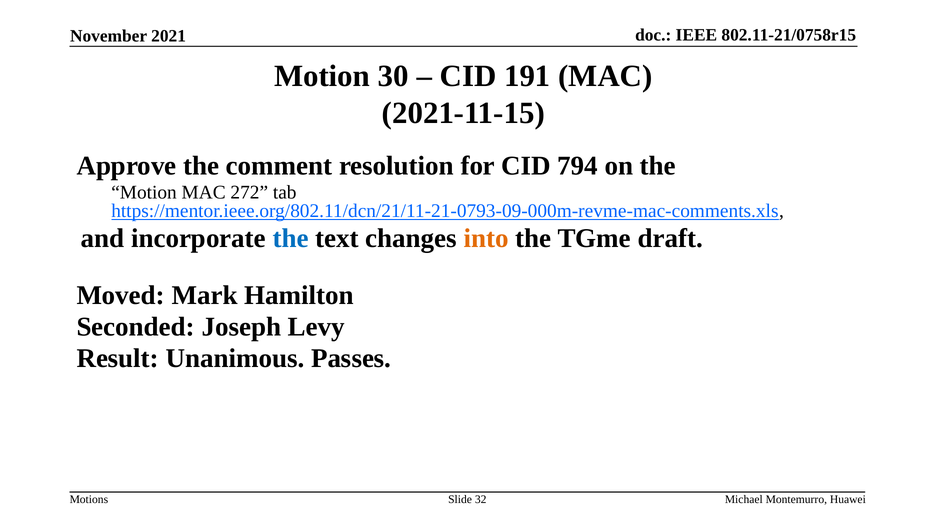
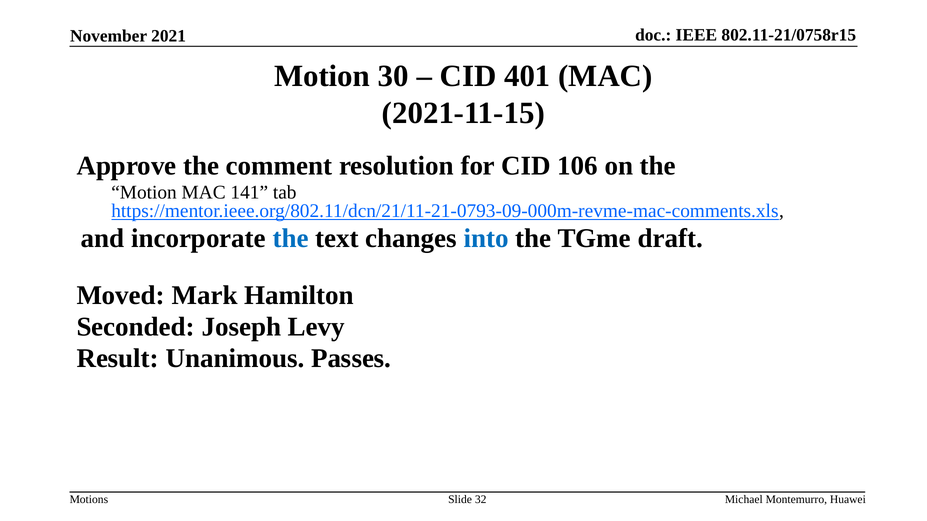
191: 191 -> 401 (527, 76)
794: 794 -> 106 (578, 166)
272: 272 -> 141 (249, 192)
into colour: orange -> blue (486, 238)
